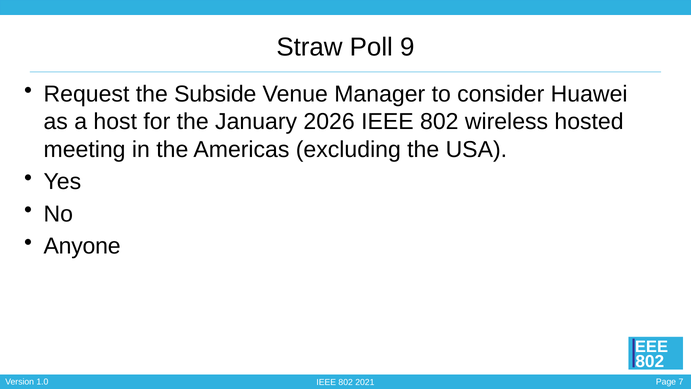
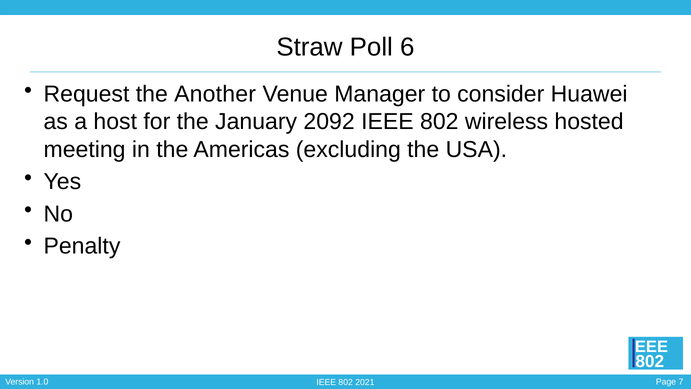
9: 9 -> 6 (407, 47)
Subside: Subside -> Another (215, 94)
2026: 2026 -> 2092 (329, 122)
Anyone: Anyone -> Penalty (82, 246)
